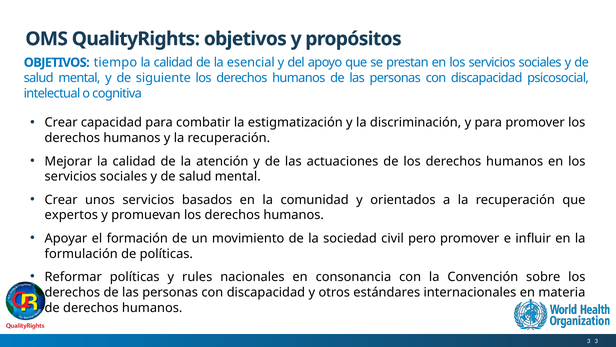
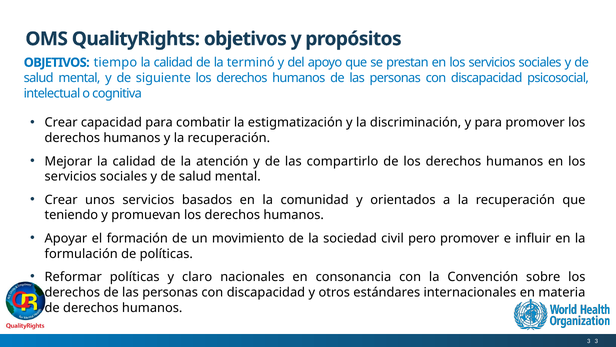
esencial: esencial -> terminó (251, 62)
actuaciones: actuaciones -> compartirlo (342, 161)
expertos: expertos -> teniendo (71, 215)
rules: rules -> claro (197, 277)
